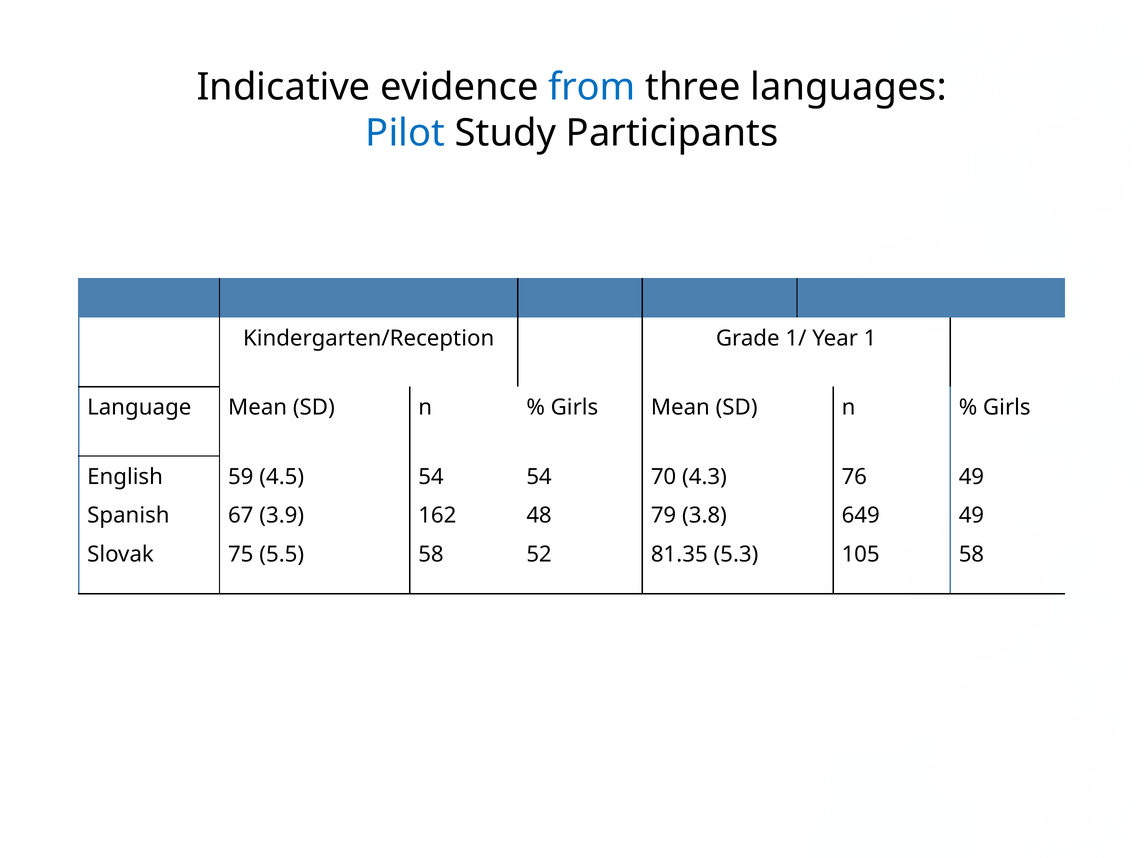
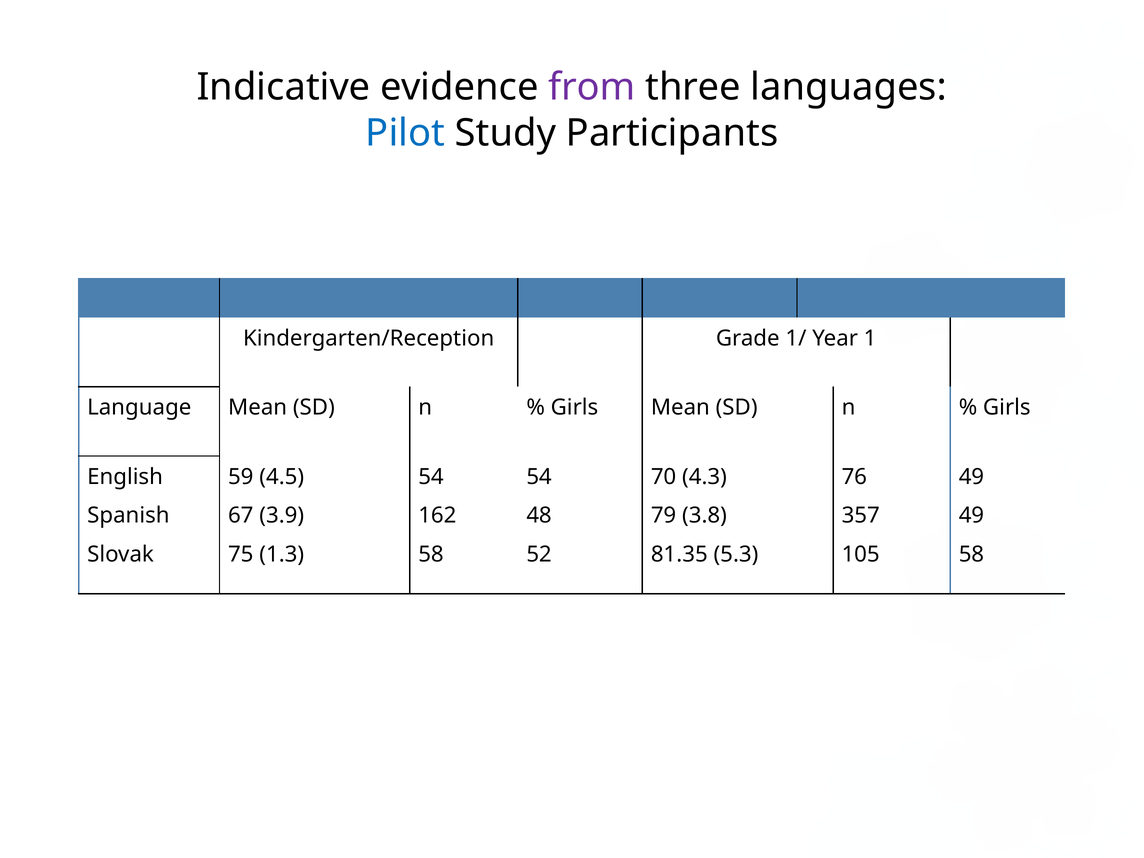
from colour: blue -> purple (592, 87)
649: 649 -> 357 (861, 516)
5.5: 5.5 -> 1.3 (282, 555)
